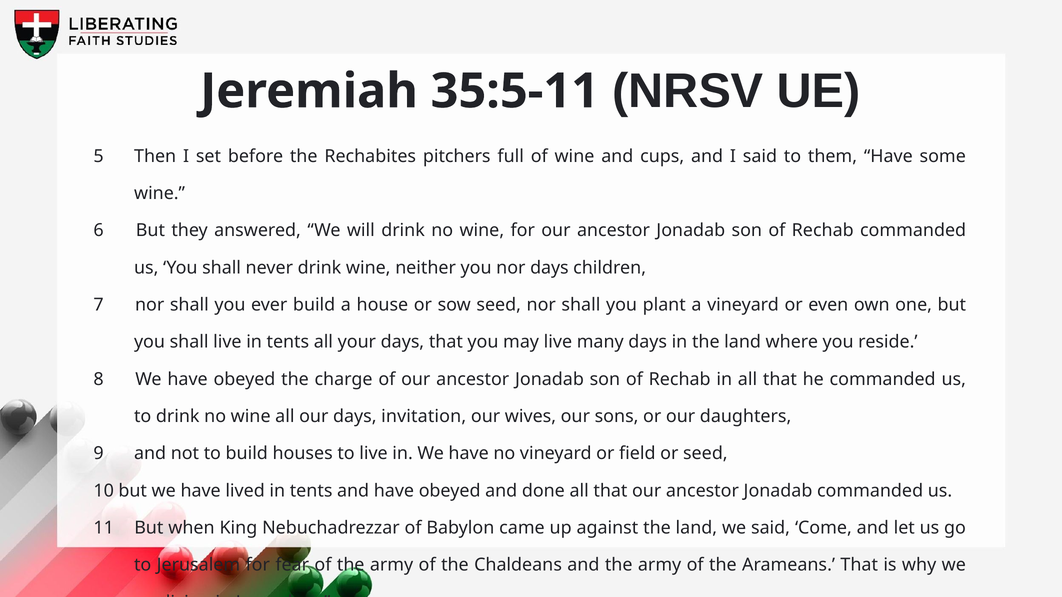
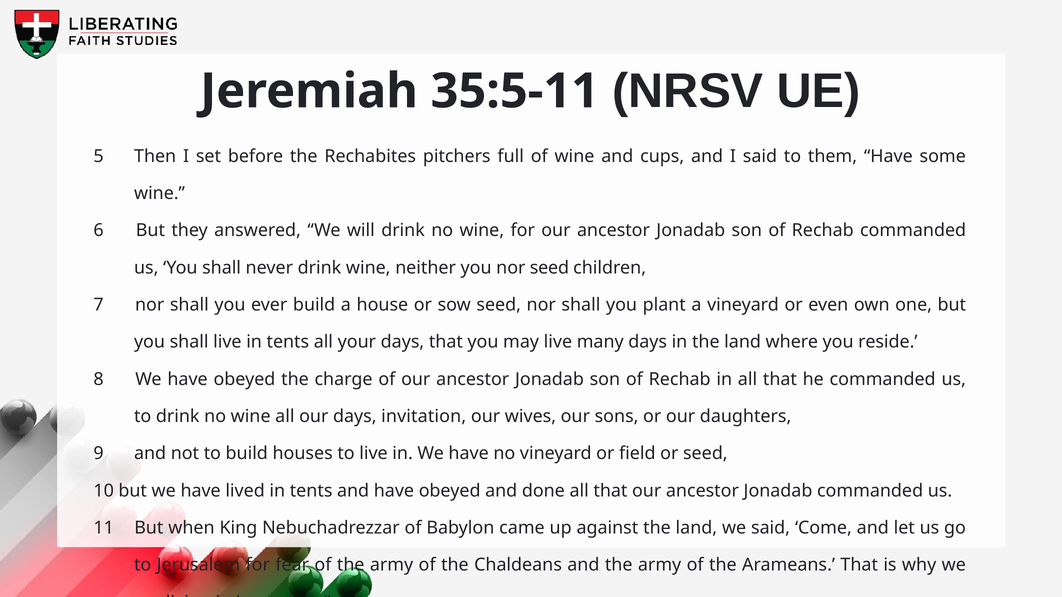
nor days: days -> seed (549, 268)
